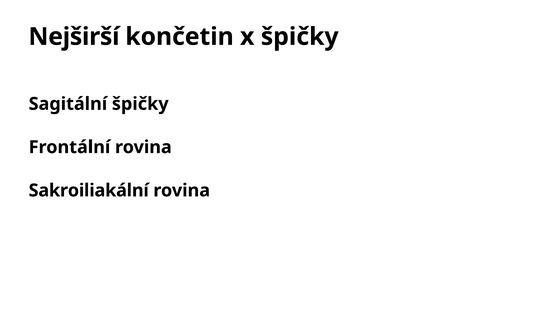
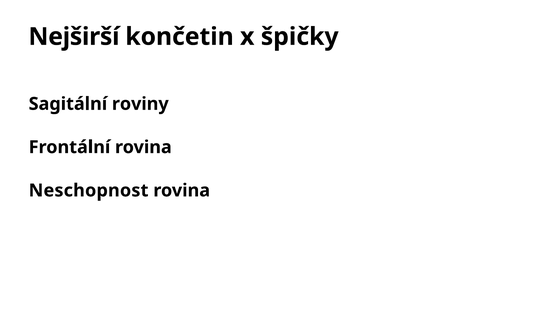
Sagitální špičky: špičky -> roviny (140, 104)
Sakroiliakální: Sakroiliakální -> Neschopnost (89, 190)
